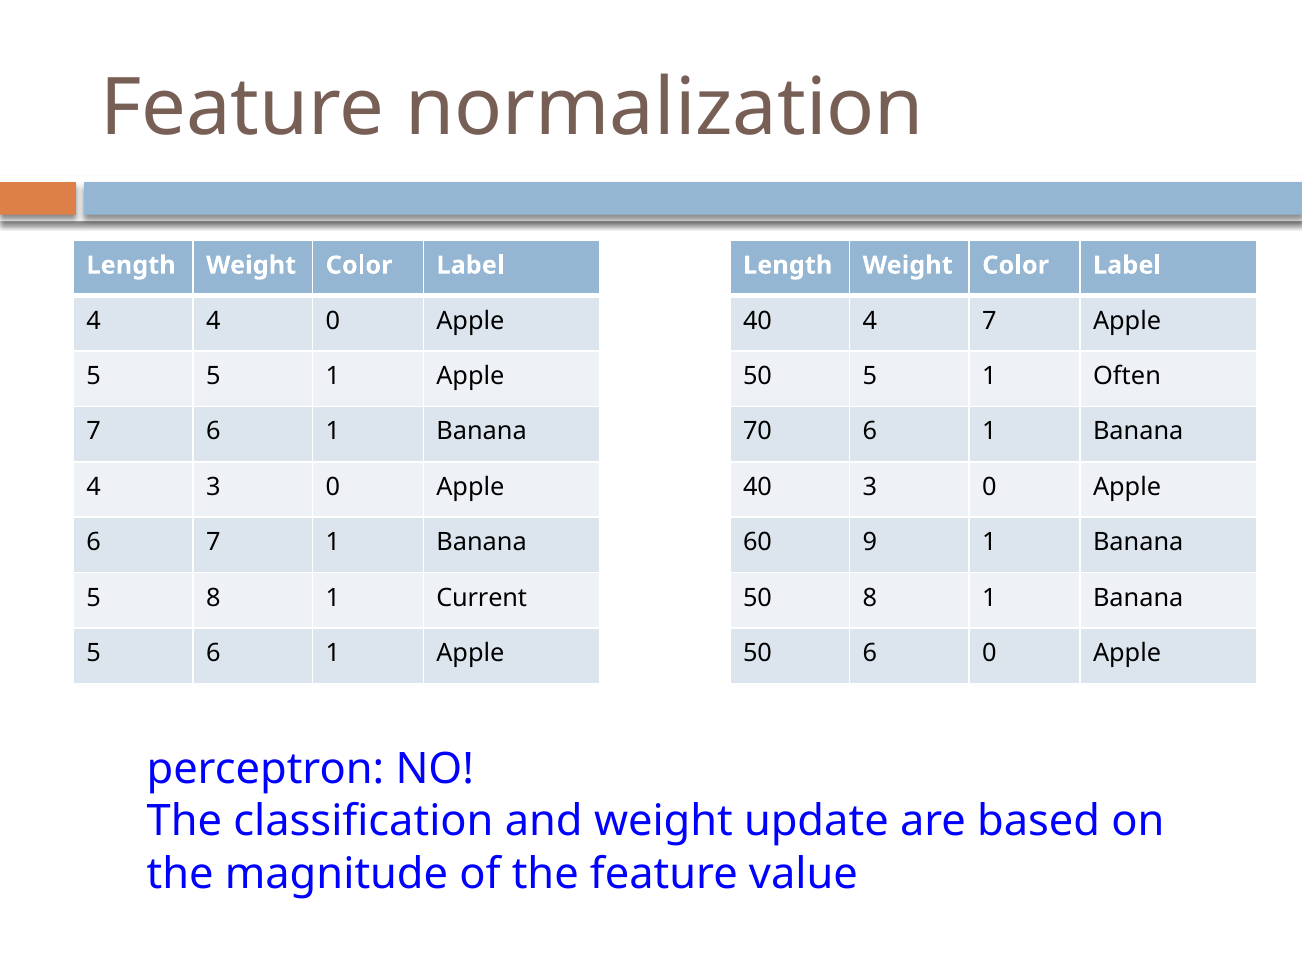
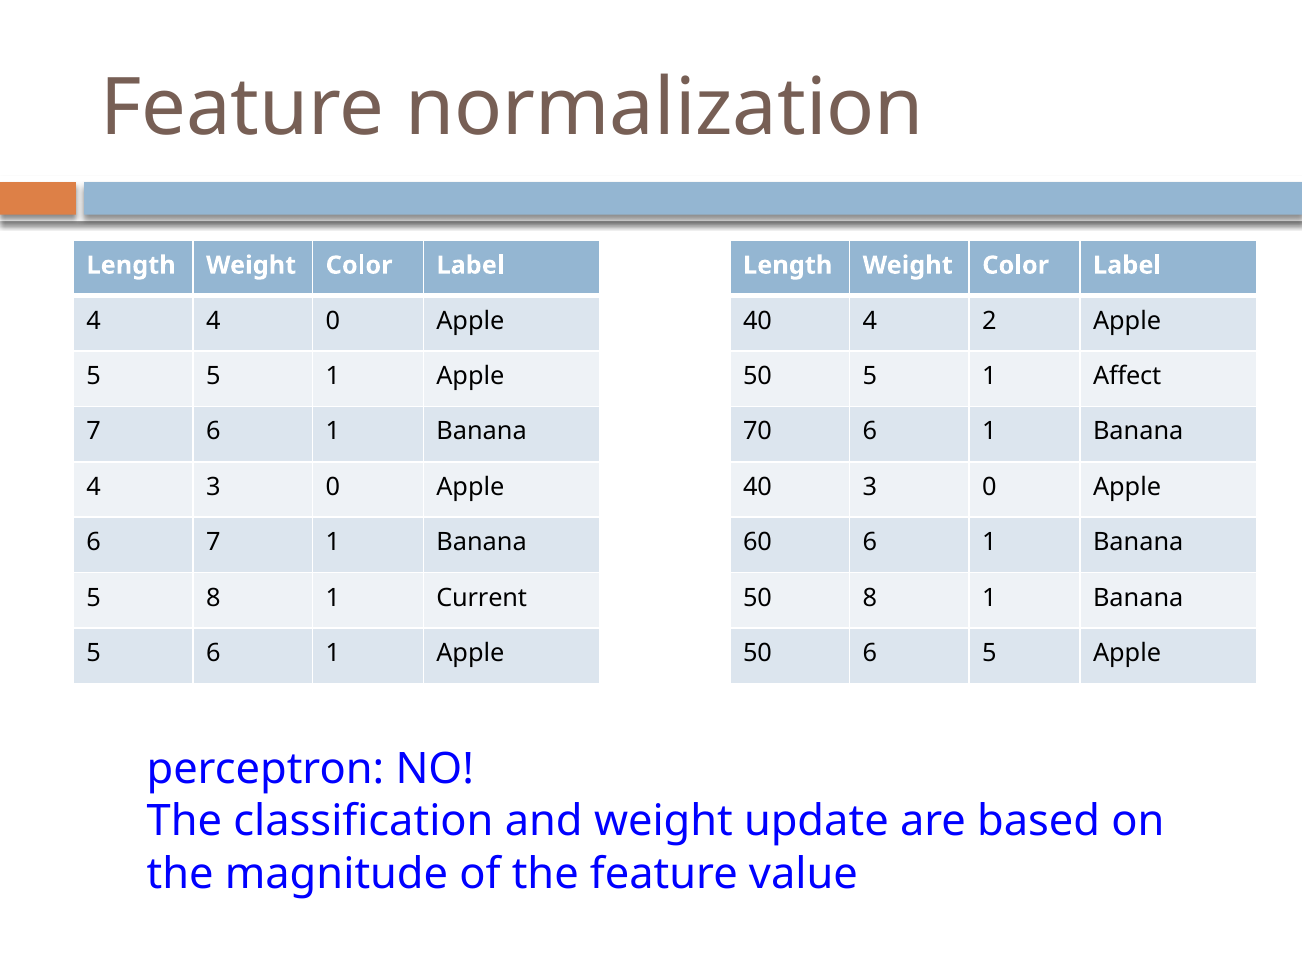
4 7: 7 -> 2 (989, 321)
Often: Often -> Affect (1127, 376)
60 9: 9 -> 6 (870, 543)
6 0: 0 -> 5 (989, 654)
